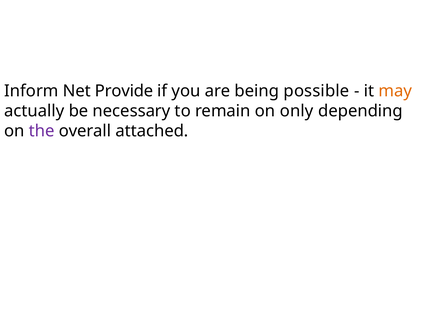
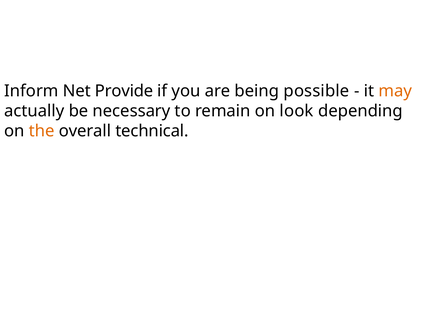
only: only -> look (297, 111)
the colour: purple -> orange (42, 131)
attached: attached -> technical (152, 131)
